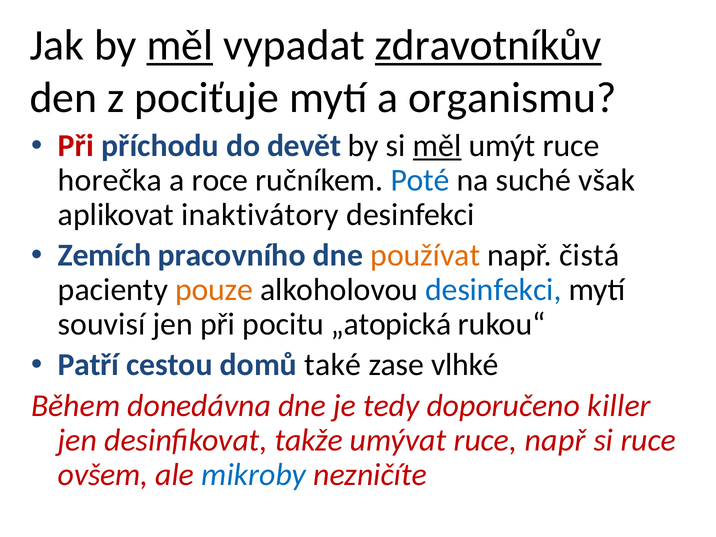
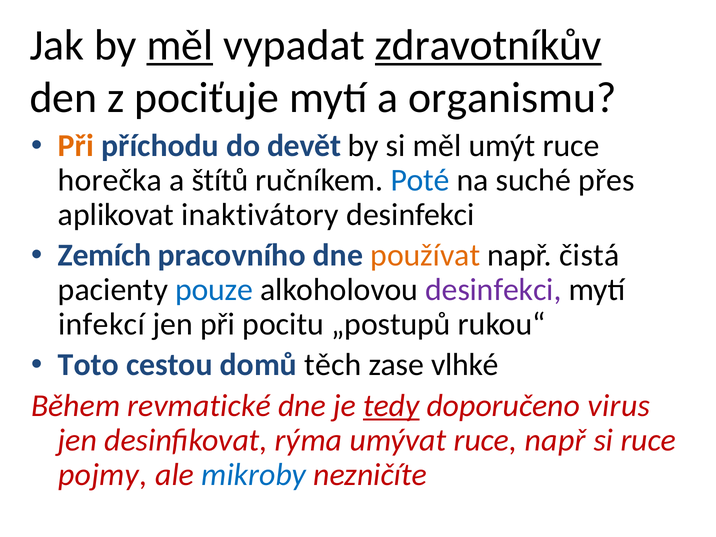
Při colour: red -> orange (76, 146)
měl underline: present -> none (437, 146)
roce: roce -> štítů (220, 180)
však: však -> přes (607, 180)
pouze colour: orange -> blue (214, 290)
desinfekci colour: blue -> purple (493, 290)
souvisí: souvisí -> infekcí (102, 324)
„atopická: „atopická -> „postupů (391, 324)
Patří: Patří -> Toto (88, 365)
také: také -> těch (333, 365)
donedávna: donedávna -> revmatické (199, 406)
tedy underline: none -> present (391, 406)
killer: killer -> virus (619, 406)
takže: takže -> rýma (309, 440)
ovšem: ovšem -> pojmy (103, 475)
